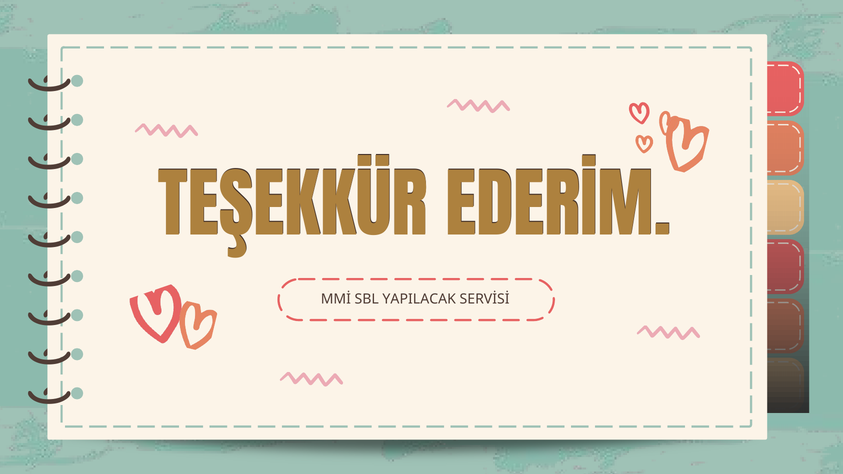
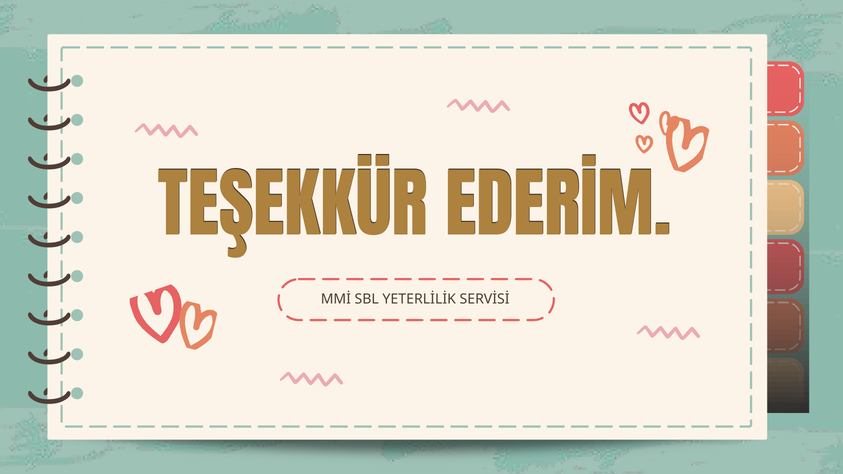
YAPILACAK: YAPILACAK -> YETERLİLİK (419, 299)
